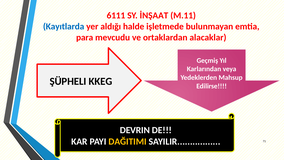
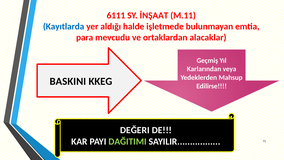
ŞÜPHELI: ŞÜPHELI -> BASKINI (68, 81)
DEVRIN: DEVRIN -> DEĞERI (135, 130)
DAĞITIMI colour: yellow -> light green (128, 141)
